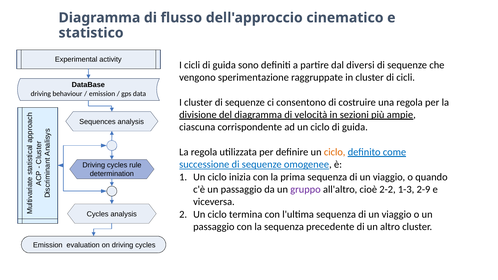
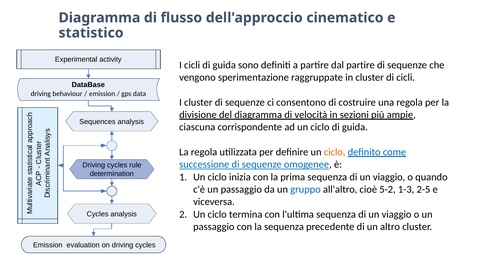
dal diversi: diversi -> partire (361, 65)
gruppo colour: purple -> blue (305, 190)
2-2: 2-2 -> 5-2 (387, 190)
2-9: 2-9 -> 2-5 (423, 190)
